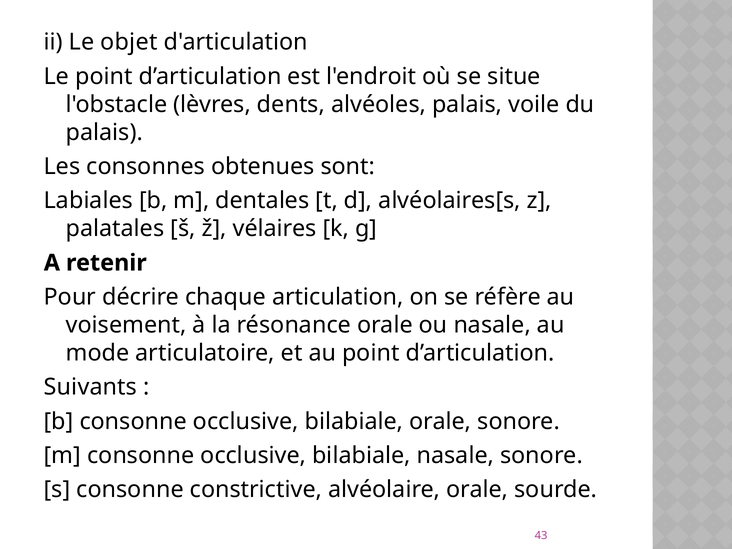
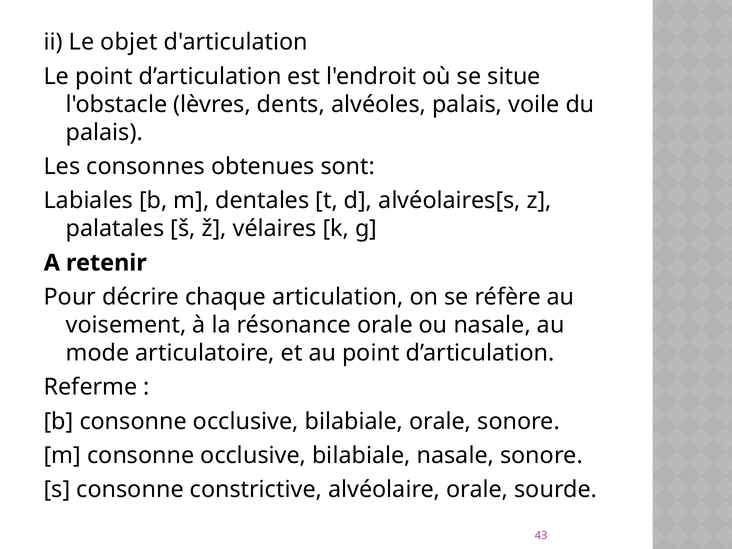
Suivants: Suivants -> Referme (91, 387)
